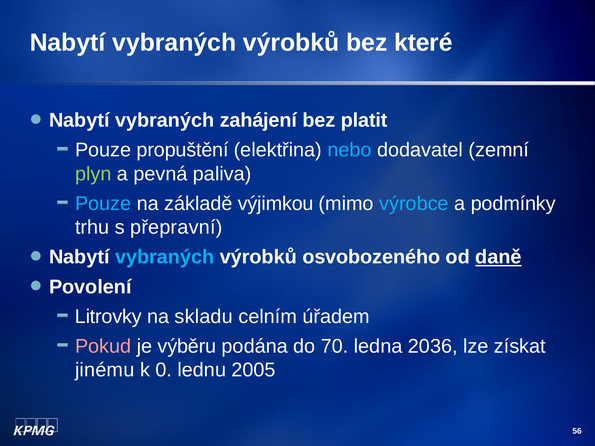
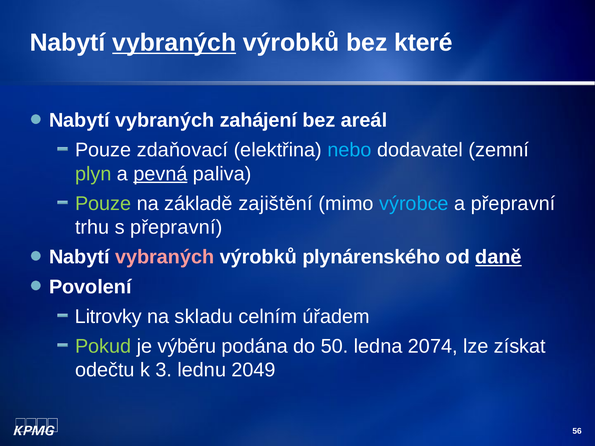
vybraných underline: none -> present (174, 43)
platit: platit -> areál (364, 120)
propuštění: propuštění -> zdaňovací (182, 150)
pevná underline: none -> present (160, 174)
Pouze colour: light blue -> light green (103, 204)
výjimkou: výjimkou -> zajištění (276, 204)
a podmínky: podmínky -> přepravní (513, 204)
vybraných colour: light blue -> pink (165, 257)
osvobozeného: osvobozeného -> plynárenského (371, 257)
Pokud colour: pink -> light green (103, 346)
70: 70 -> 50 (335, 346)
2036: 2036 -> 2074 (433, 346)
jinému: jinému -> odečtu (105, 370)
0: 0 -> 3 (164, 370)
2005: 2005 -> 2049 (254, 370)
